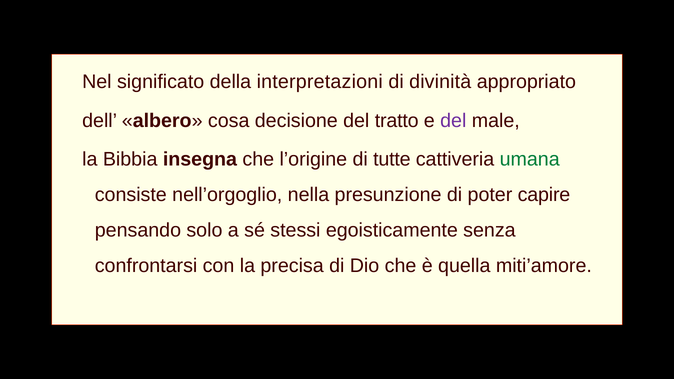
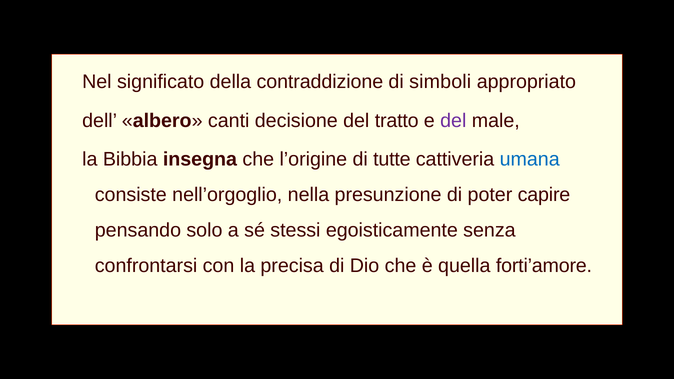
interpretazioni: interpretazioni -> contraddizione (320, 82)
divinità: divinità -> simboli (440, 82)
cosa: cosa -> canti (229, 121)
umana colour: green -> blue (530, 160)
miti’amore: miti’amore -> forti’amore (544, 266)
